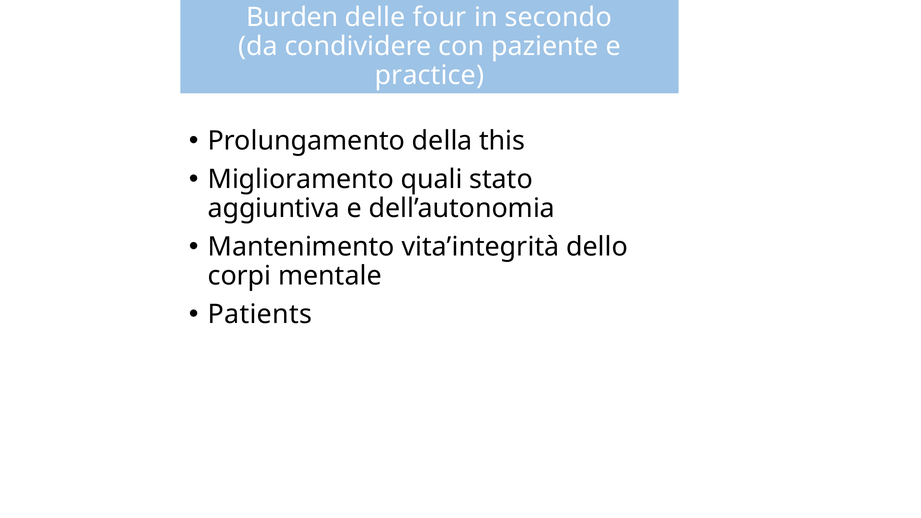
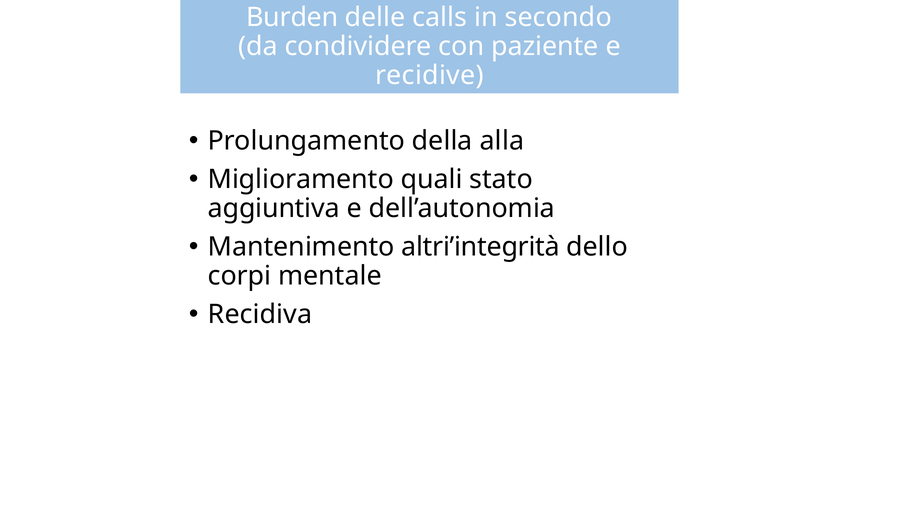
four: four -> calls (440, 17)
practice: practice -> recidive (429, 75)
this: this -> alla (502, 141)
vita’integrità: vita’integrità -> altri’integrità (481, 247)
Patients: Patients -> Recidiva (260, 314)
